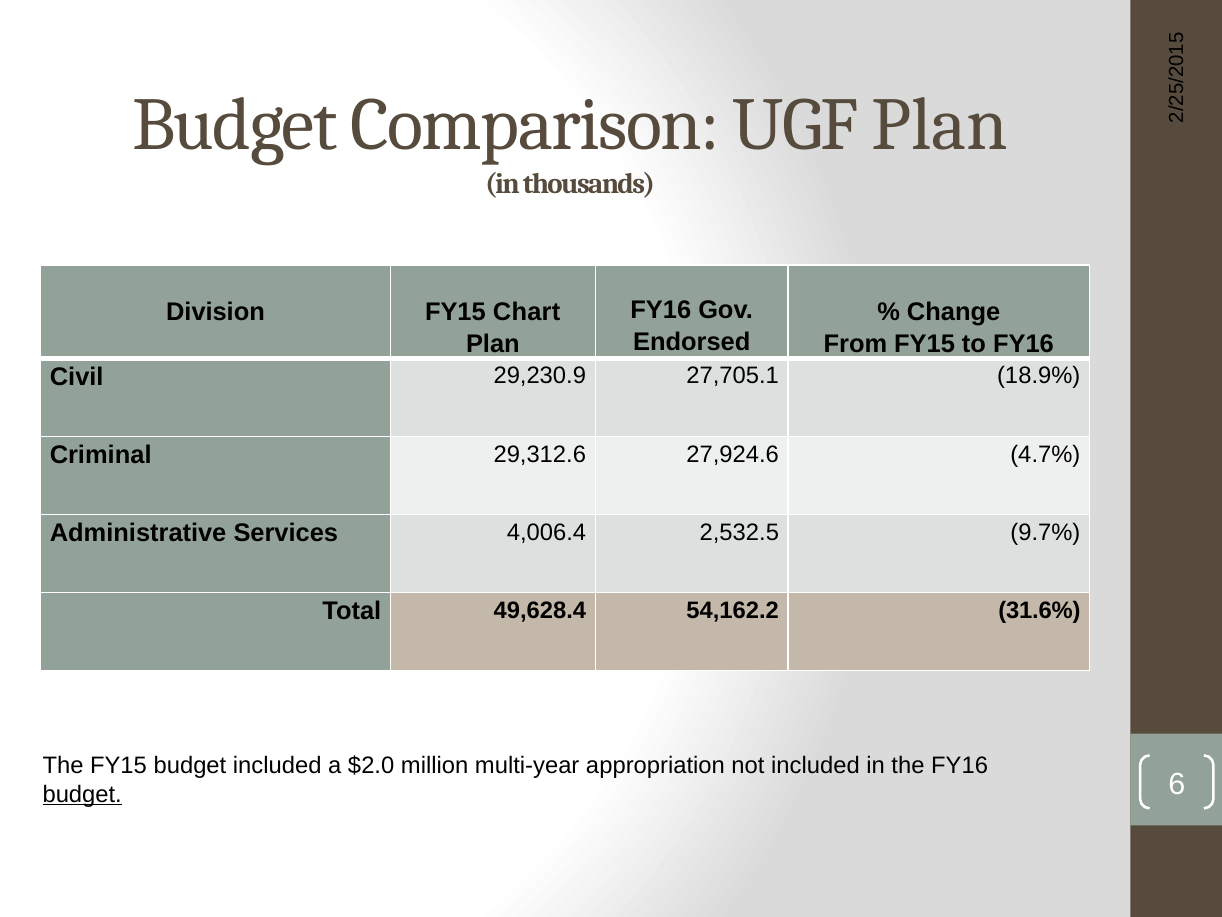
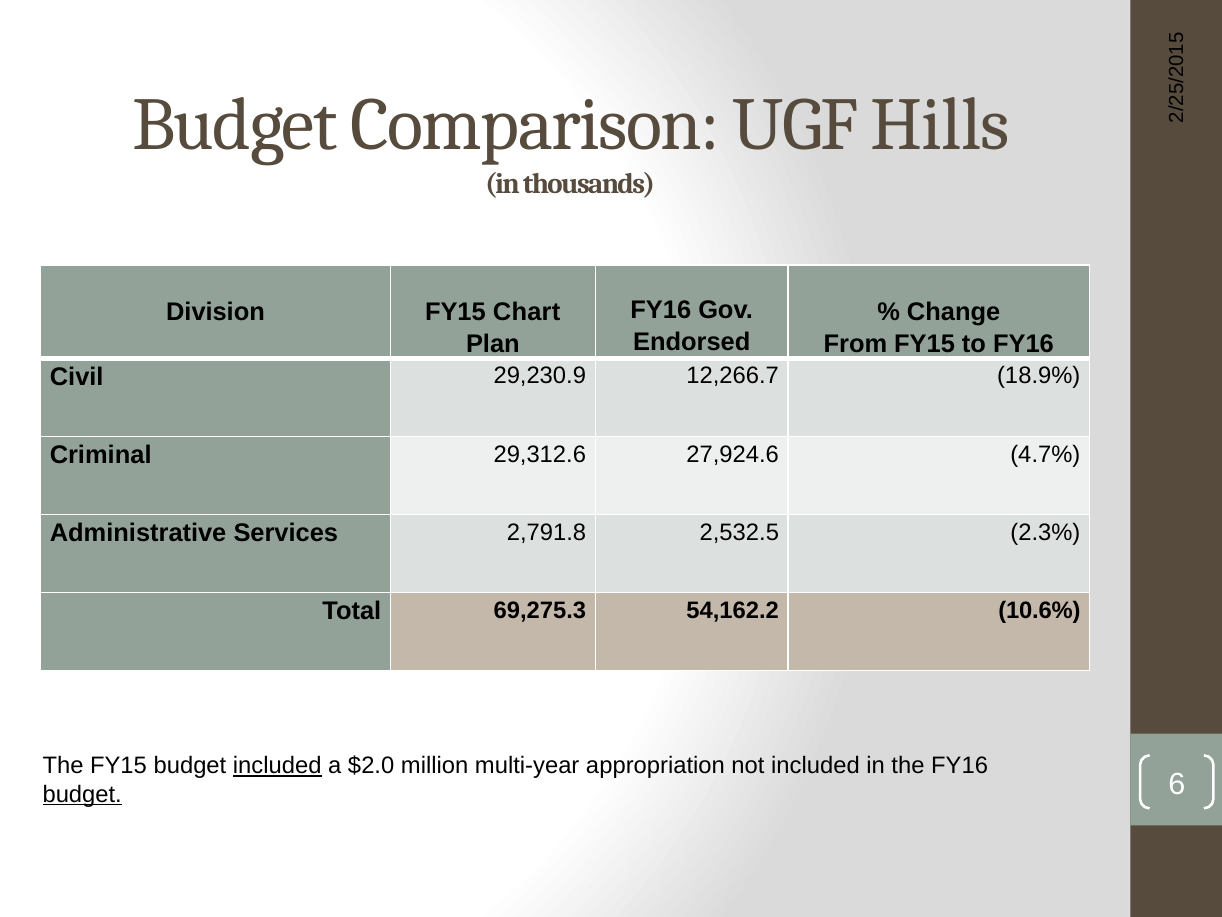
UGF Plan: Plan -> Hills (940, 125)
27,705.1: 27,705.1 -> 12,266.7 (733, 376)
4,006.4: 4,006.4 -> 2,791.8 (546, 532)
9.7%: 9.7% -> 2.3% (1045, 532)
49,628.4: 49,628.4 -> 69,275.3 (540, 610)
31.6%: 31.6% -> 10.6% (1039, 610)
included underline: none -> present (277, 765)
